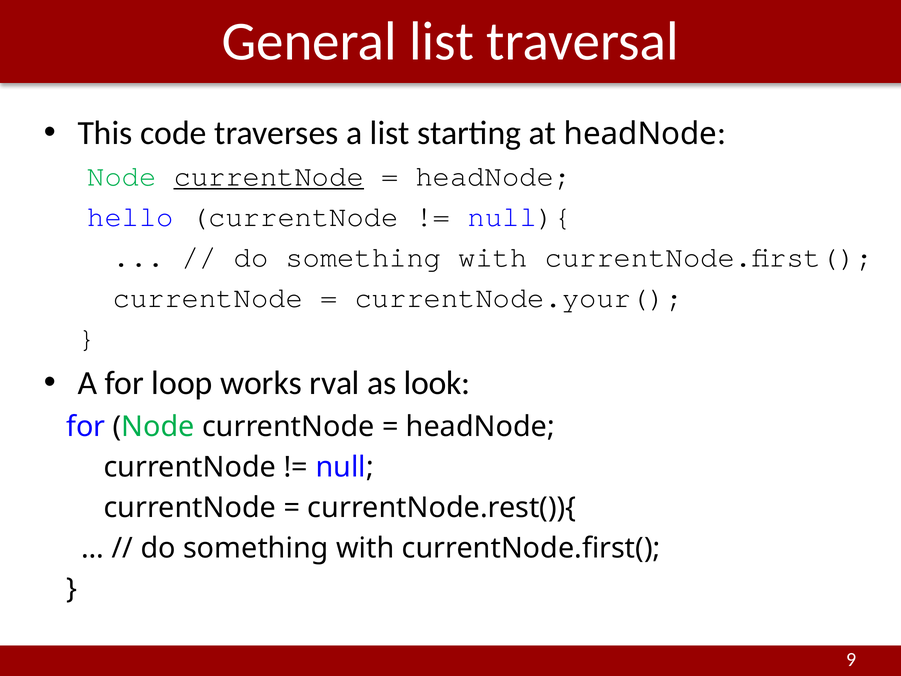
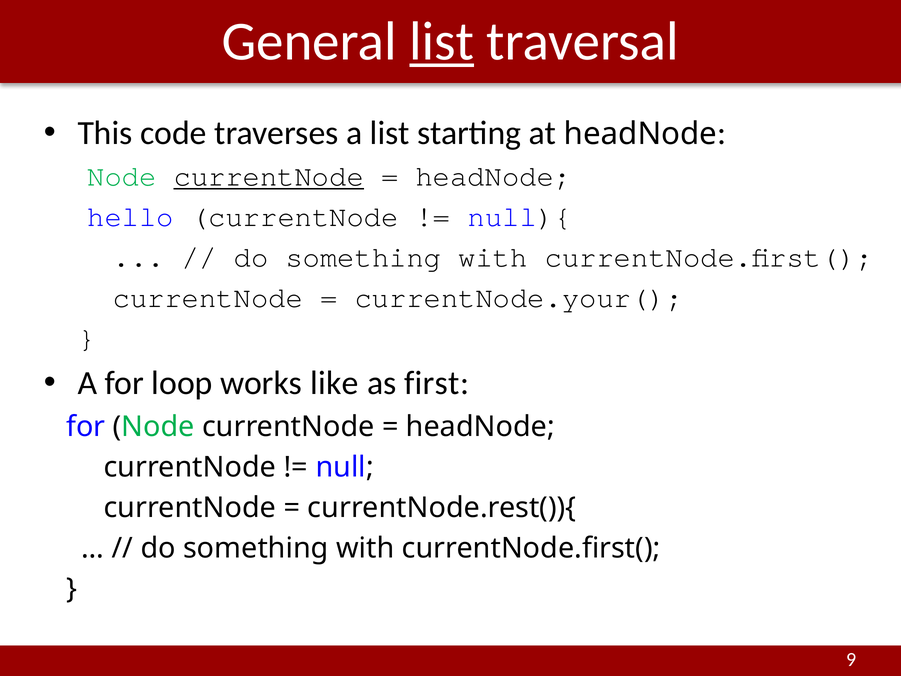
list underline: none -> present (442, 42)
rval: rval -> like (334, 383)
look: look -> first (437, 383)
